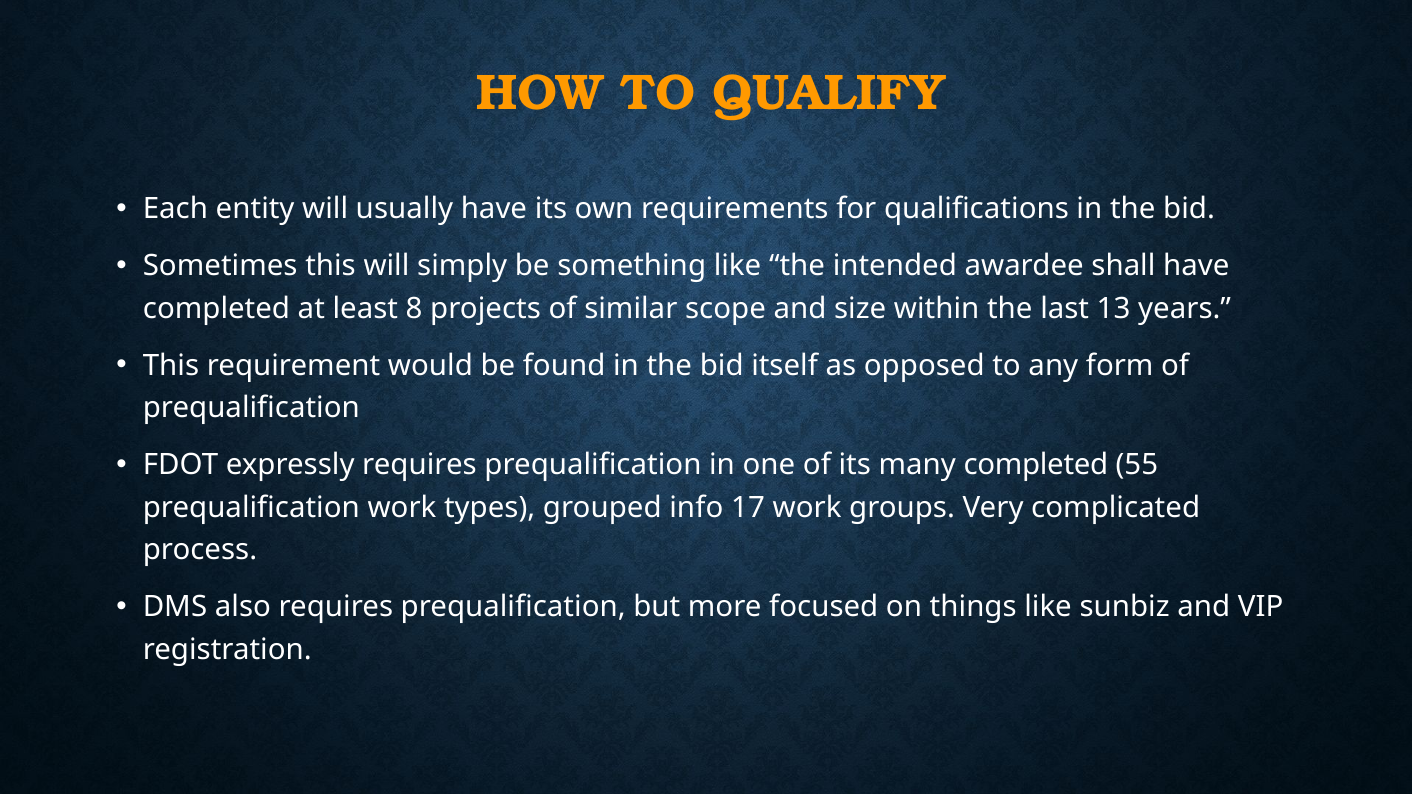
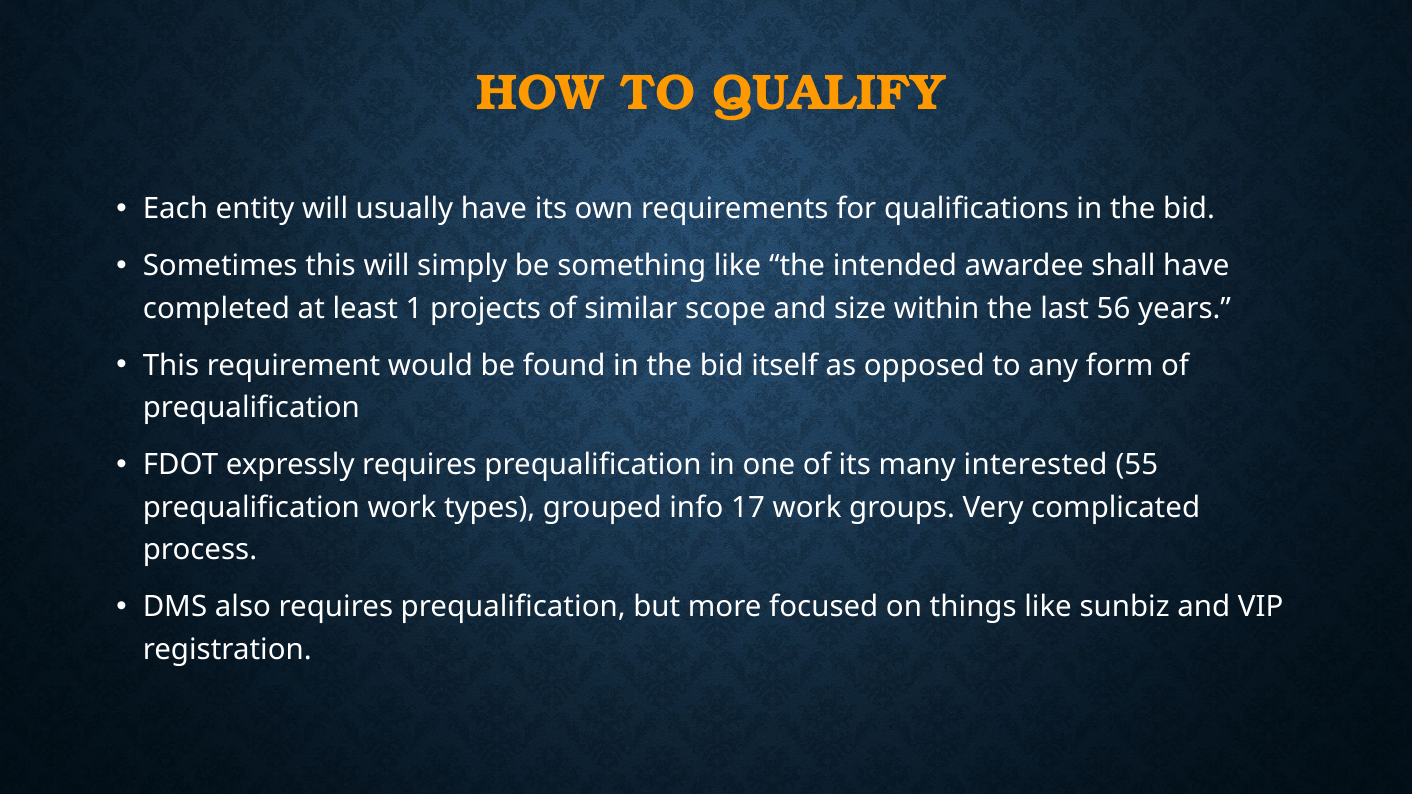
8: 8 -> 1 (414, 309)
13: 13 -> 56 (1114, 309)
many completed: completed -> interested (1036, 465)
